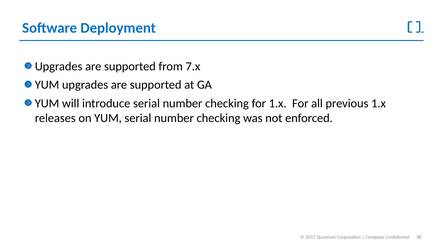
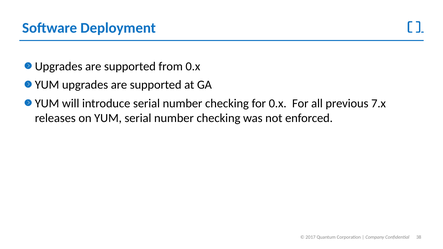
from 7.x: 7.x -> 0.x (193, 66)
for 1.x: 1.x -> 0.x (278, 103)
previous 1.x: 1.x -> 7.x (379, 103)
